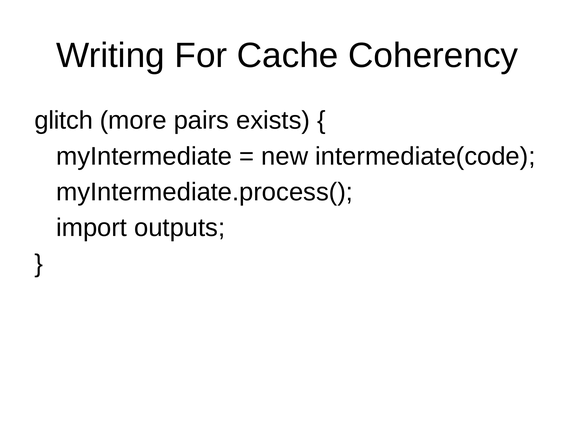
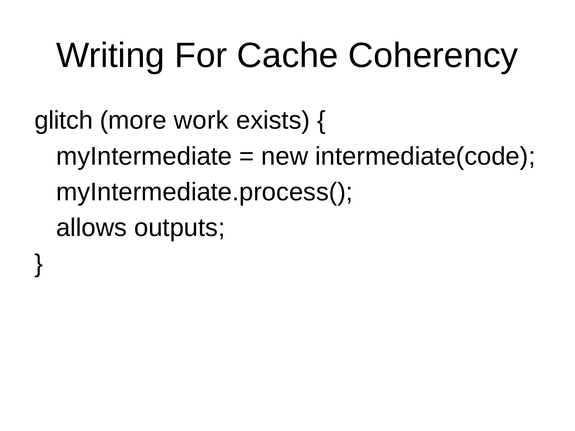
pairs: pairs -> work (201, 121)
import: import -> allows (92, 228)
